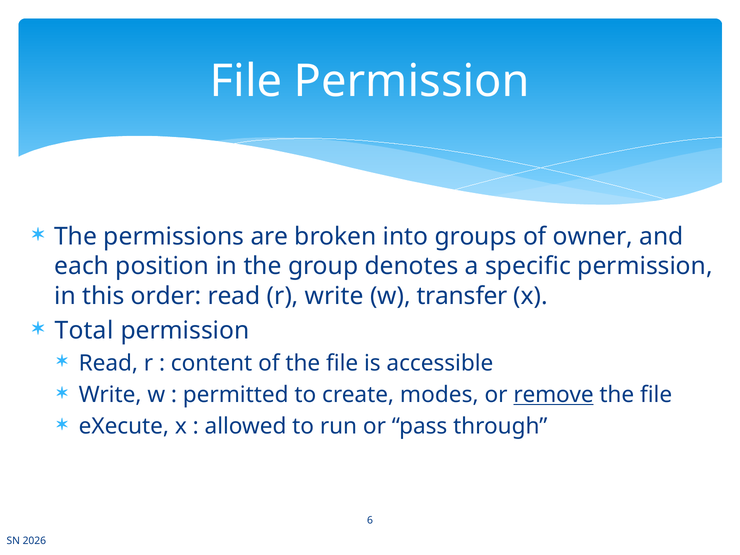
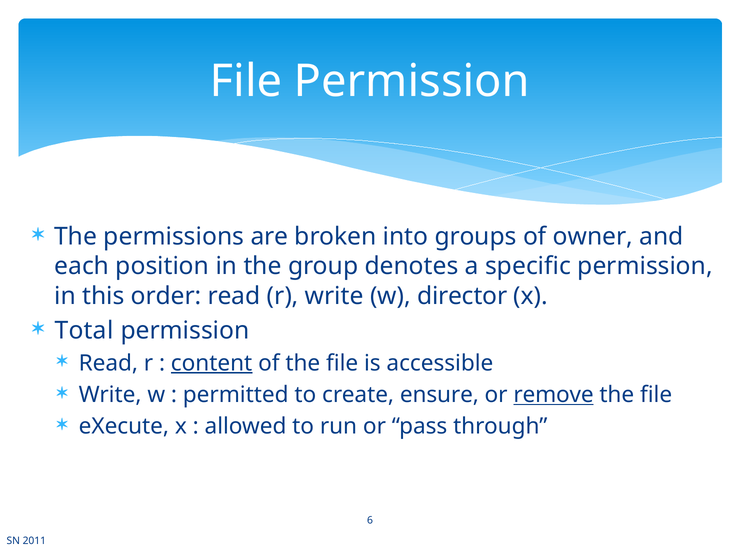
transfer: transfer -> director (462, 296)
content underline: none -> present (212, 363)
modes: modes -> ensure (439, 395)
2026: 2026 -> 2011 (34, 541)
